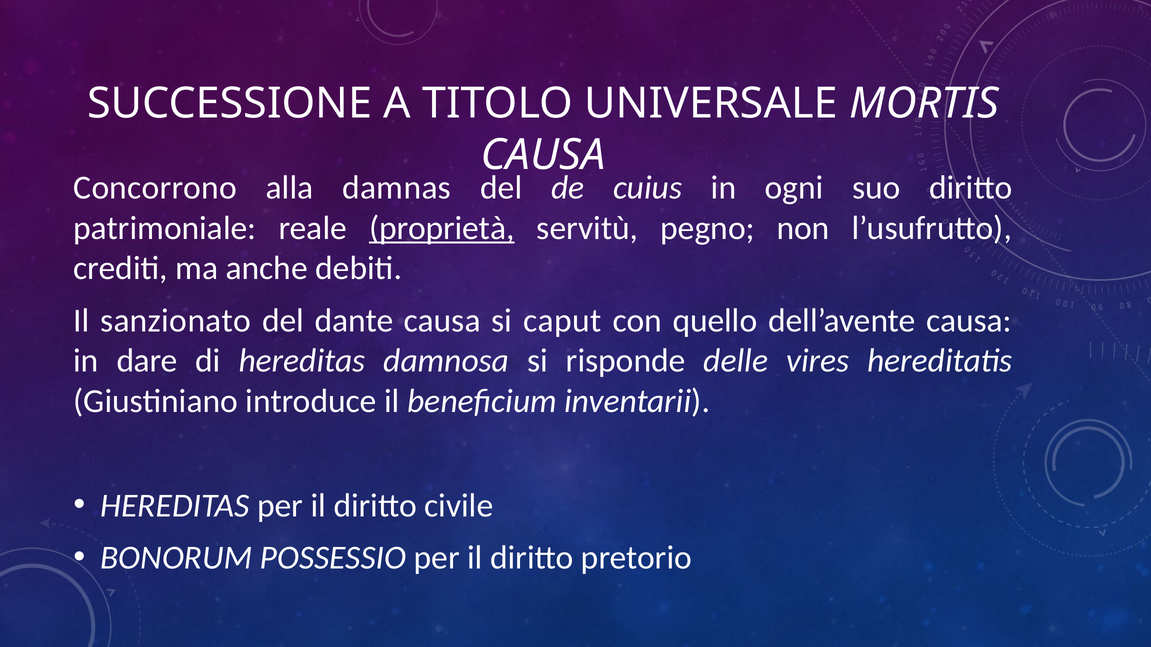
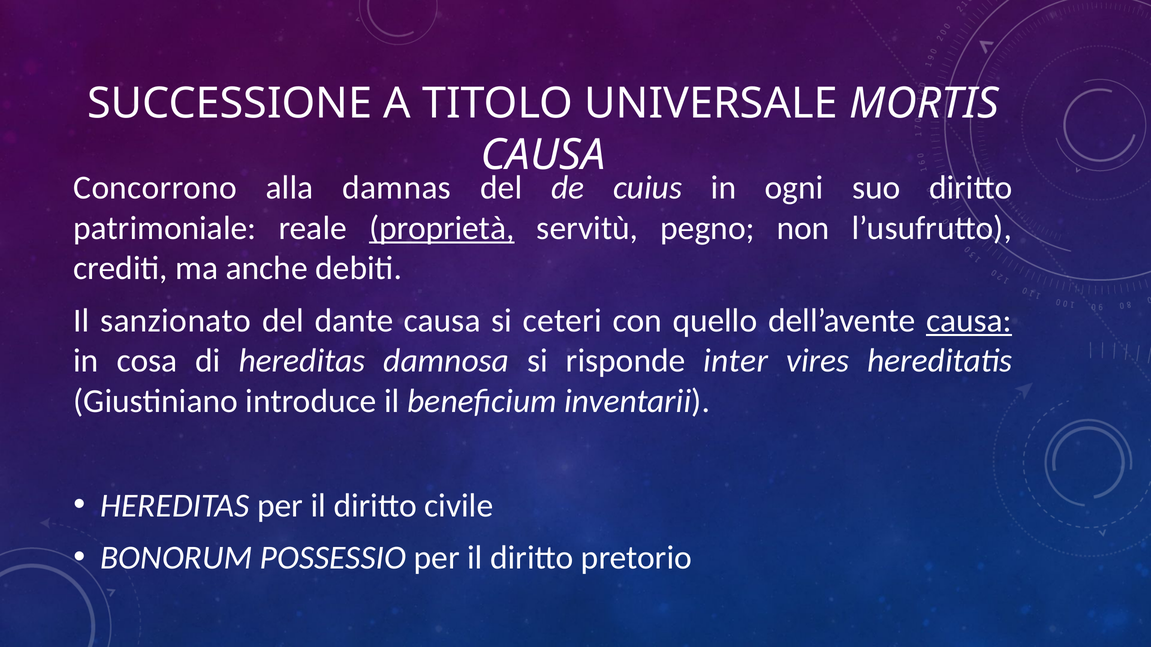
caput: caput -> ceteri (562, 321)
causa underline: none -> present (969, 321)
dare: dare -> cosa (147, 361)
delle: delle -> inter (736, 361)
